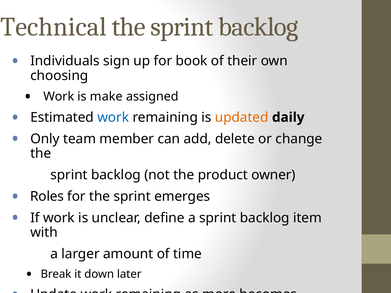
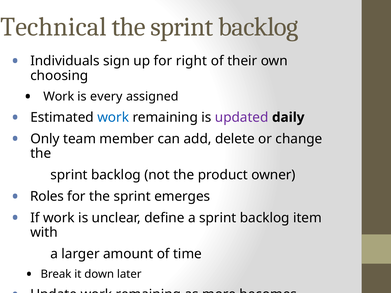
book: book -> right (191, 61)
make: make -> every (106, 97)
updated colour: orange -> purple (242, 117)
